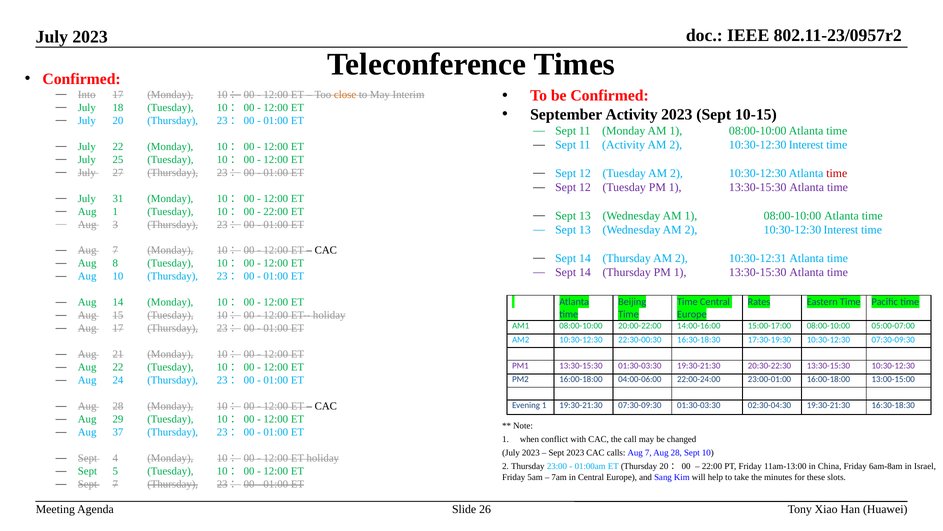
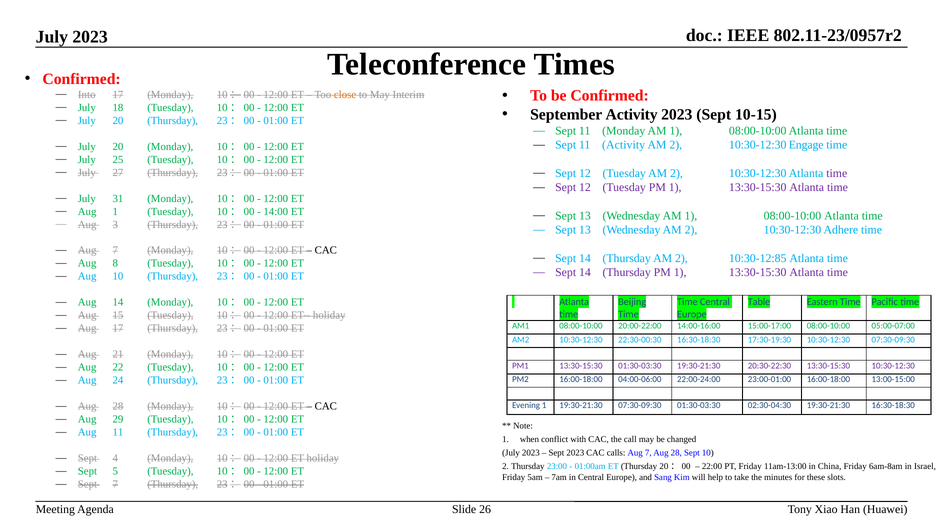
Interest: Interest -> Engage (806, 145)
22: 22 -> 20 (118, 146)
time colour: red -> purple (837, 173)
22:00: 22:00 -> 14:00 (276, 211)
Interest: Interest -> Adhere (841, 230)
10:30-12:31: 10:30-12:31 -> 10:30-12:85 (758, 258)
Rates: Rates -> Table (759, 301)
Aug 37: 37 -> 11 (118, 432)
